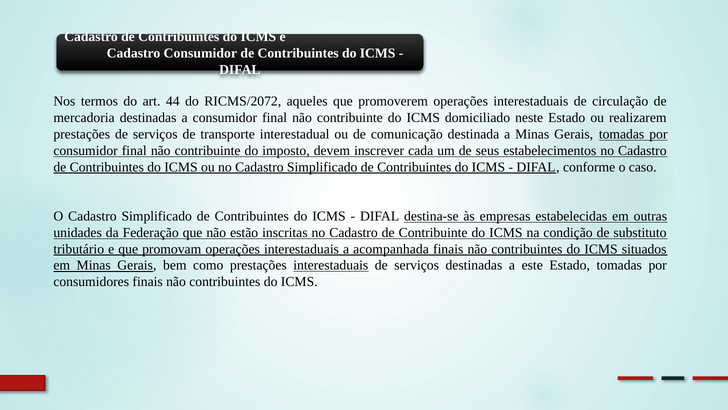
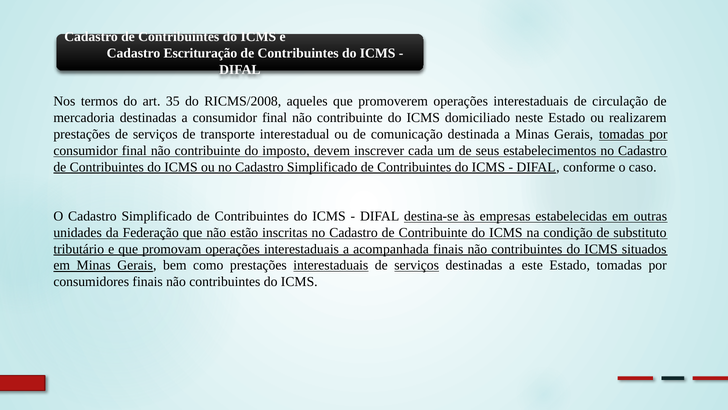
Cadastro Consumidor: Consumidor -> Escrituração (200, 53)
44: 44 -> 35 (173, 101)
RICMS/2072: RICMS/2072 -> RICMS/2008 (243, 101)
serviços underline: none -> present (417, 265)
